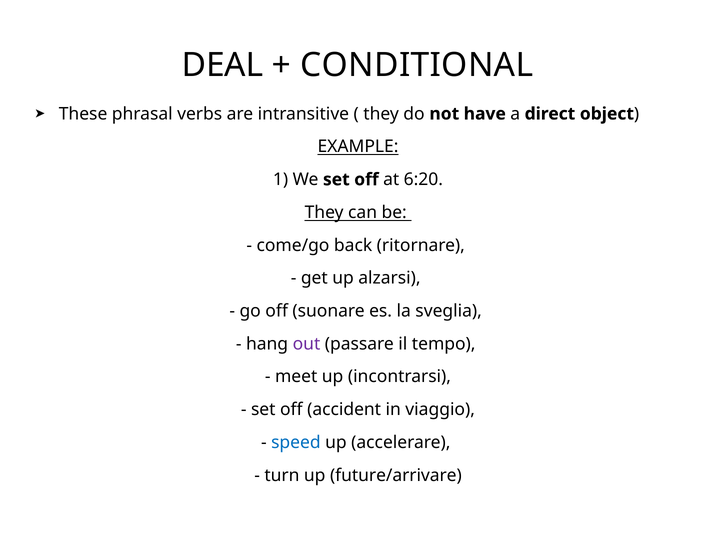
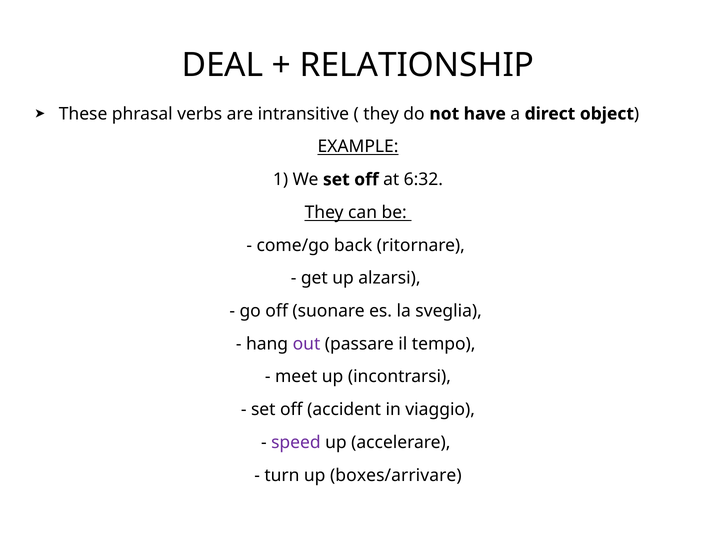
CONDITIONAL: CONDITIONAL -> RELATIONSHIP (417, 65)
6:20: 6:20 -> 6:32 (423, 180)
speed colour: blue -> purple (296, 442)
future/arrivare: future/arrivare -> boxes/arrivare (396, 475)
